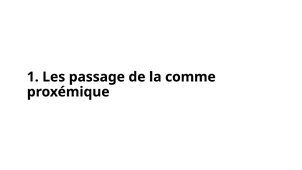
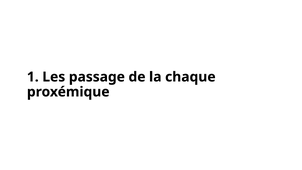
comme: comme -> chaque (190, 77)
